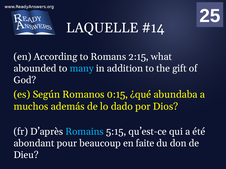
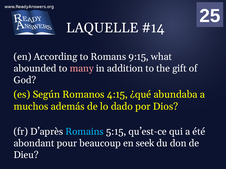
2:15: 2:15 -> 9:15 (139, 57)
many colour: light blue -> pink (82, 69)
0:15: 0:15 -> 4:15 (117, 95)
faite: faite -> seek (145, 144)
